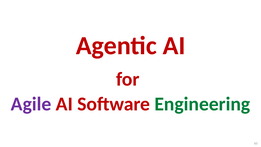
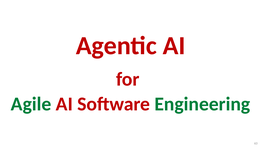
Agile colour: purple -> green (31, 104)
